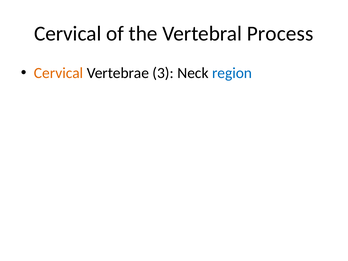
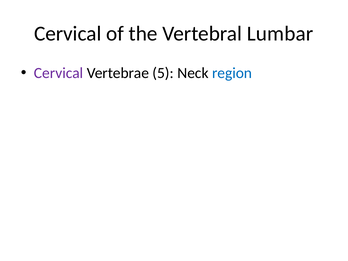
Process: Process -> Lumbar (280, 34)
Cervical colour: orange -> purple (59, 73)
3: 3 -> 5 (163, 73)
